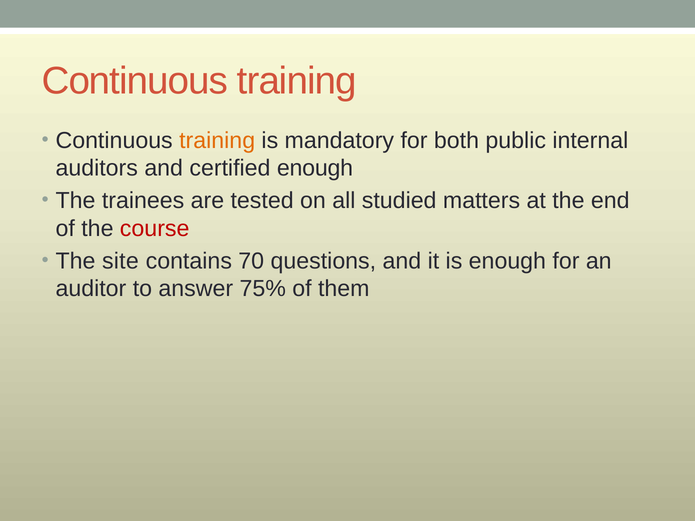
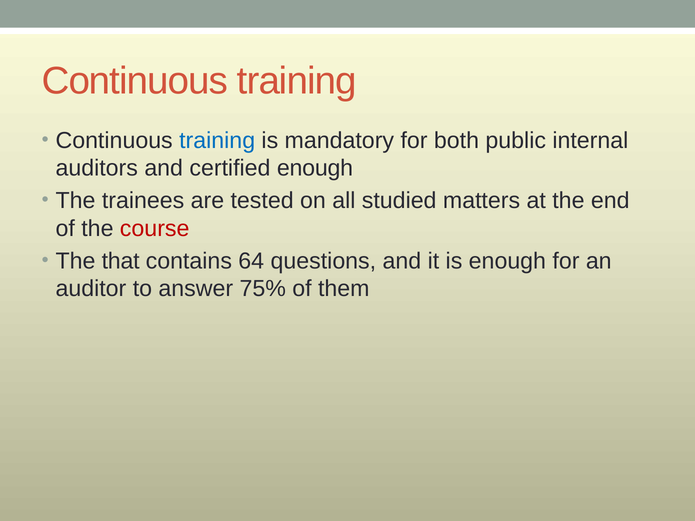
training colour: orange -> blue (217, 141)
site: site -> that (121, 261)
70: 70 -> 64 (251, 261)
